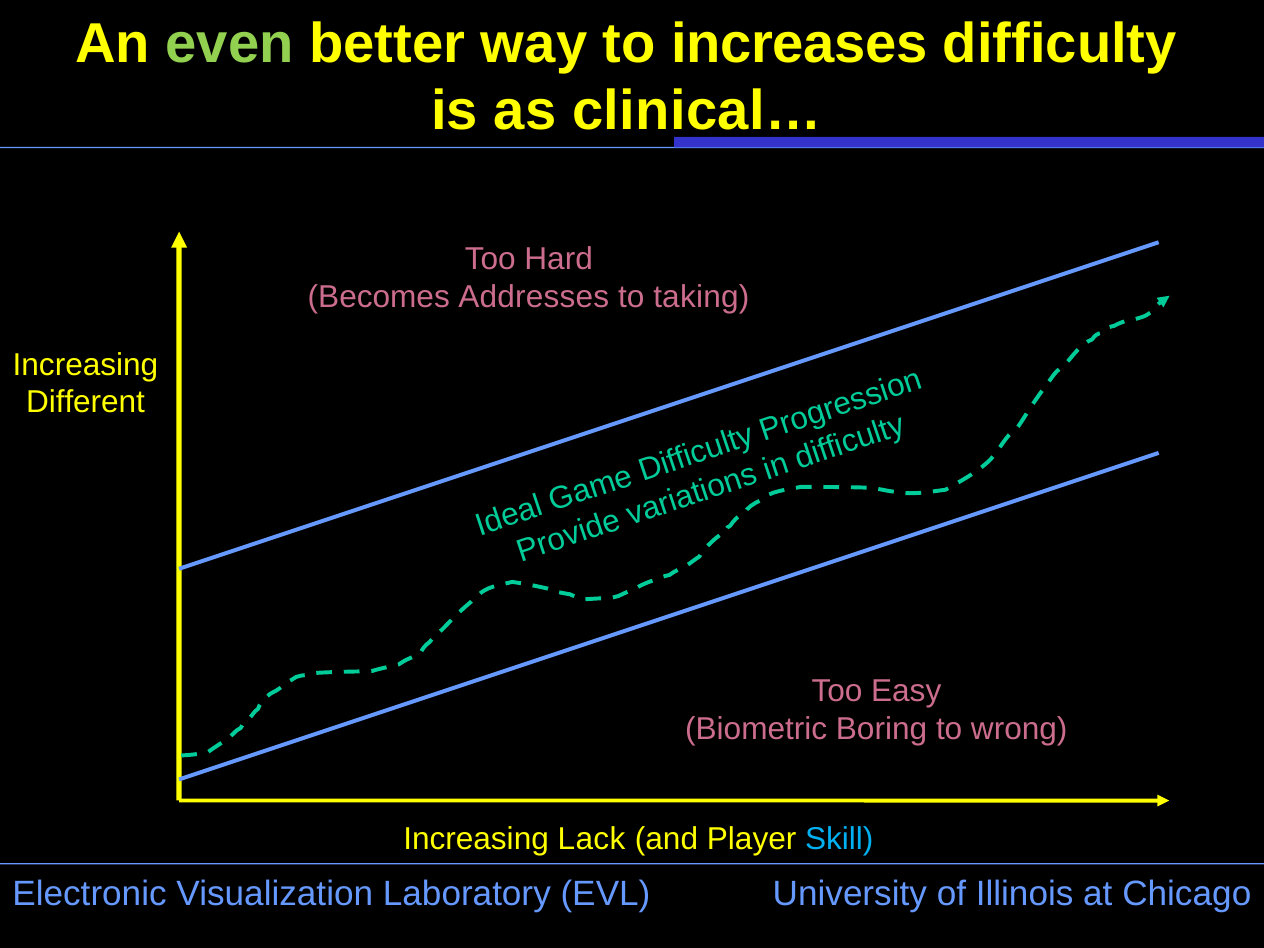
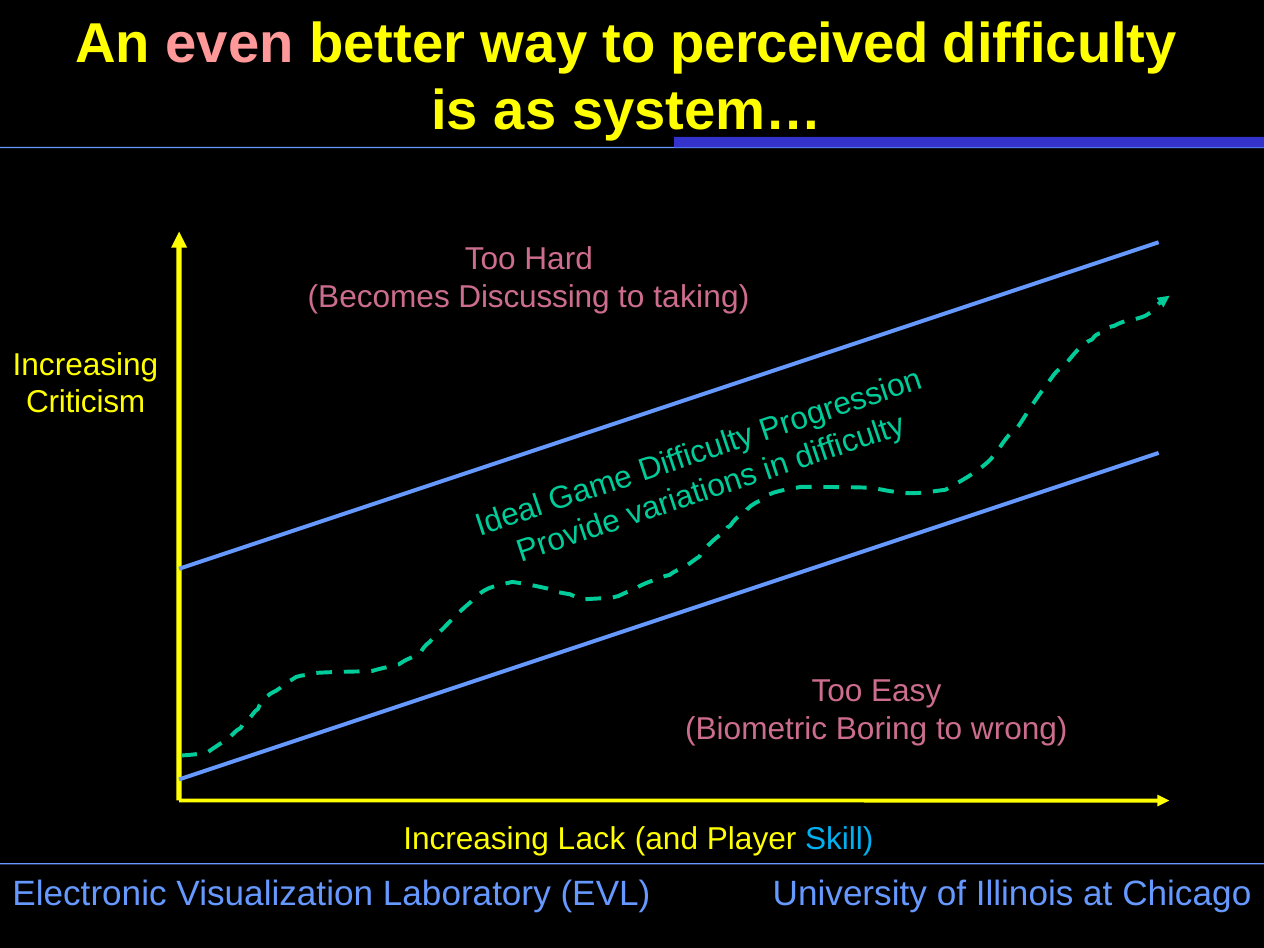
even colour: light green -> pink (230, 44)
increases: increases -> perceived (800, 44)
clinical…: clinical… -> system… (697, 111)
Addresses: Addresses -> Discussing (534, 297)
Different: Different -> Criticism (86, 403)
